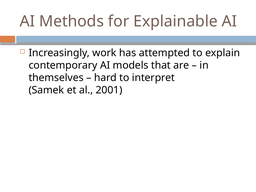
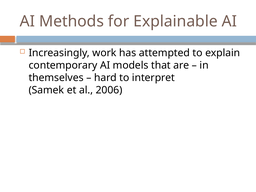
2001: 2001 -> 2006 (109, 90)
